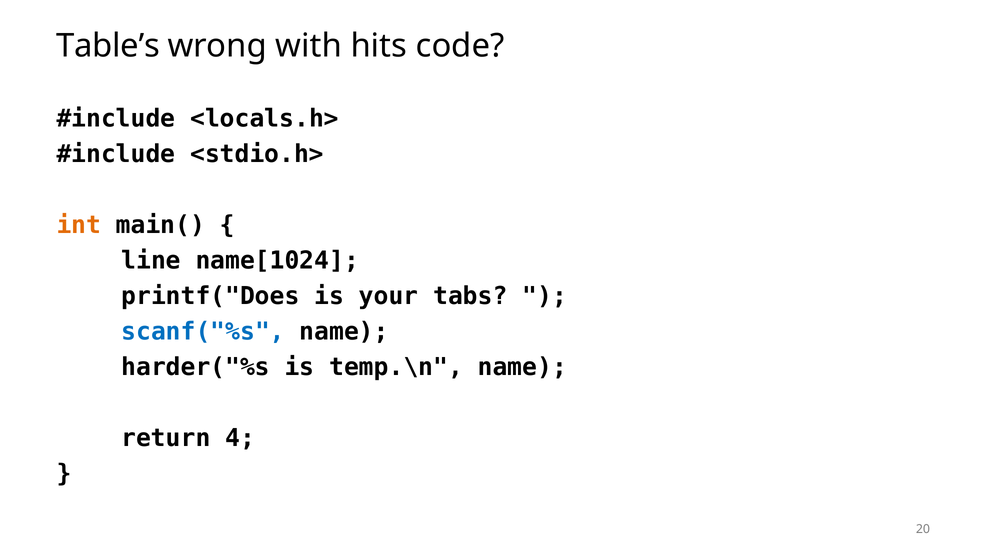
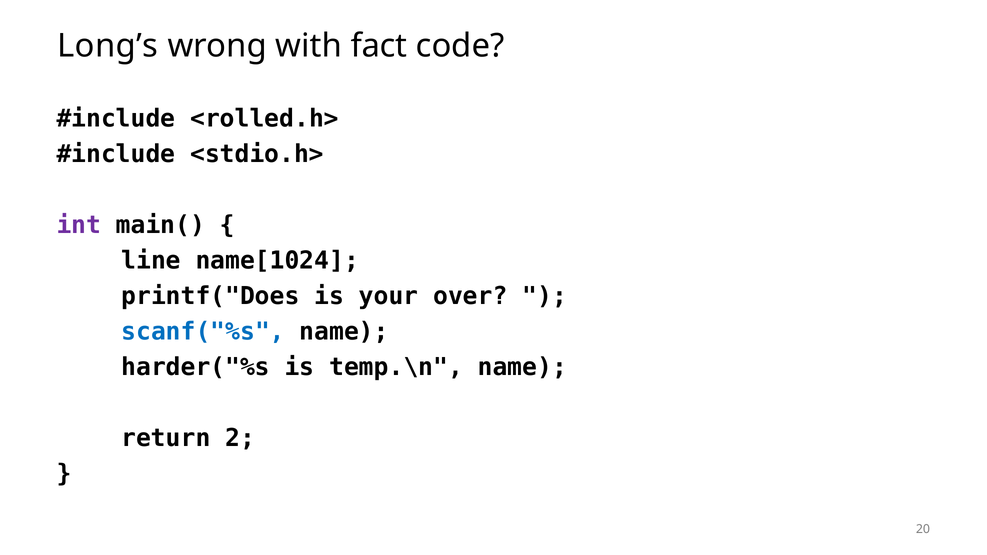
Table’s: Table’s -> Long’s (108, 46)
hits: hits -> fact (379, 46)
<locals.h>: <locals.h> -> <rolled.h> (264, 119)
int colour: orange -> purple (79, 225)
tabs: tabs -> over (470, 296)
4: 4 -> 2 (240, 438)
